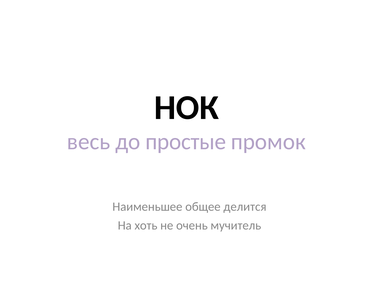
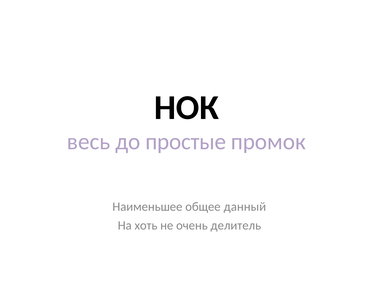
делится: делится -> данный (245, 206)
мучитель: мучитель -> делитель (236, 225)
